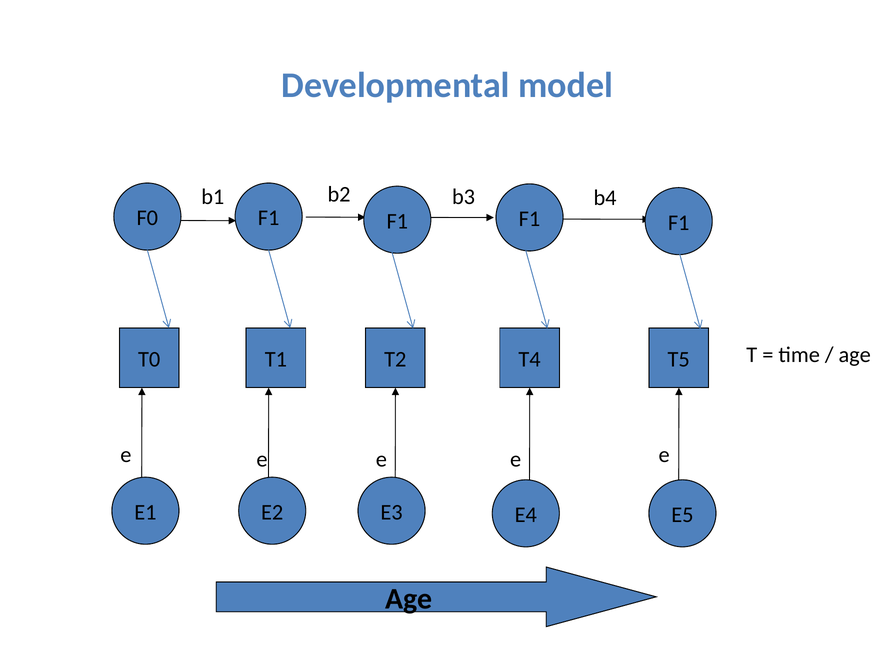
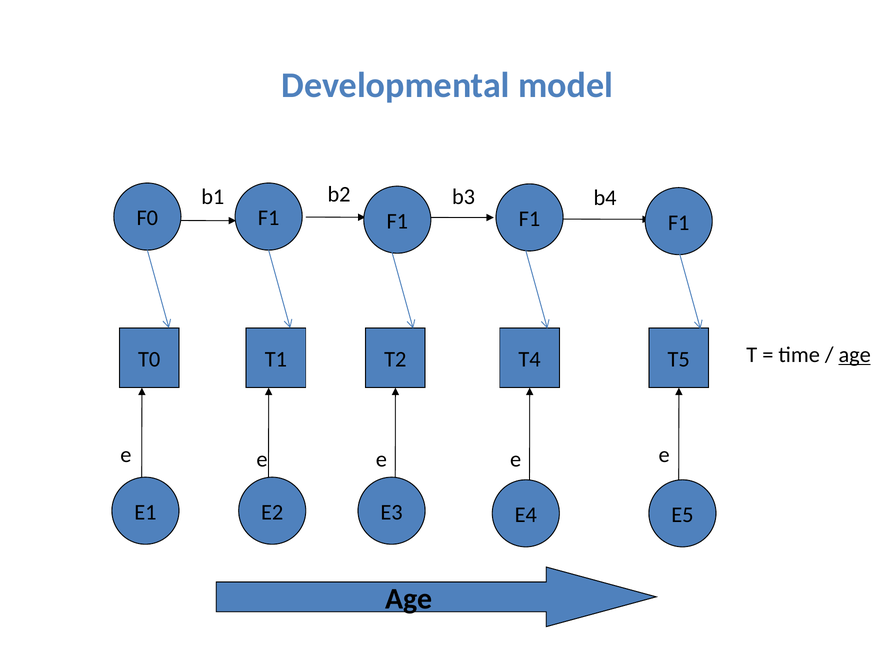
age underline: none -> present (855, 355)
